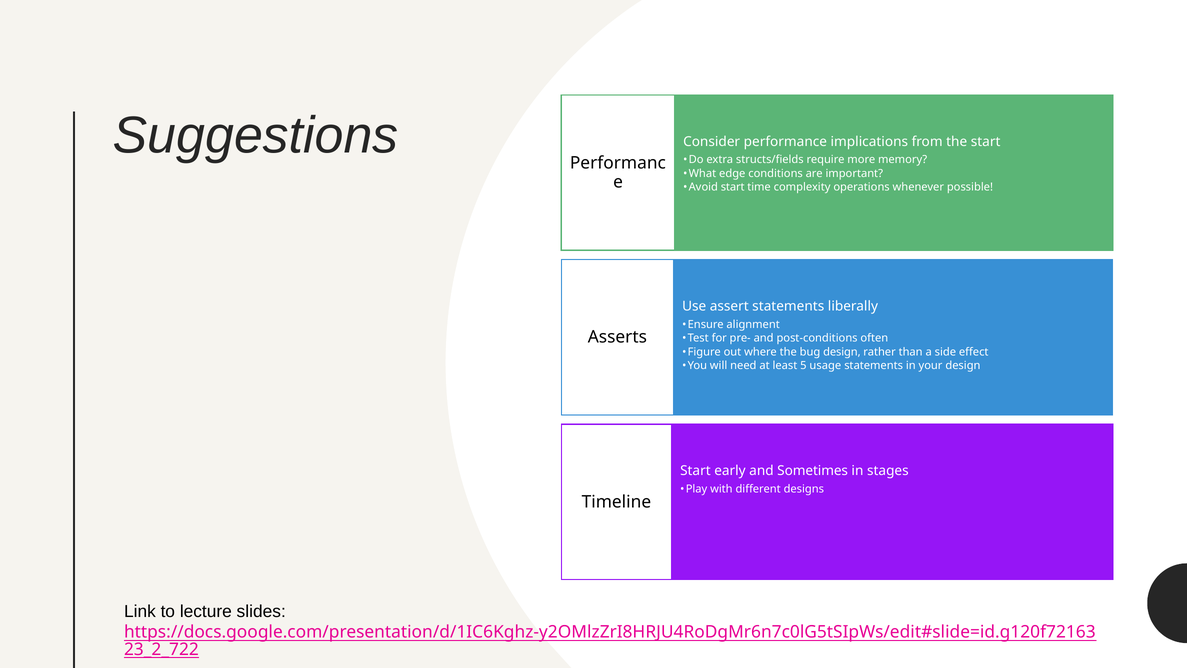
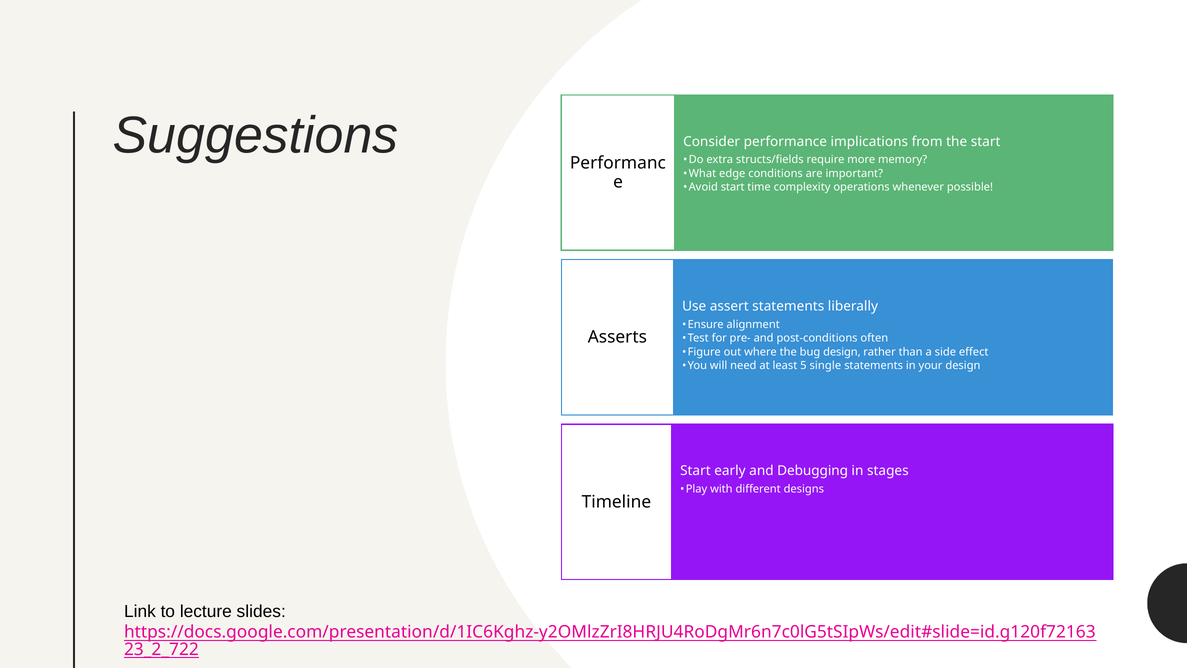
usage: usage -> single (825, 366)
Sometimes: Sometimes -> Debugging (813, 471)
